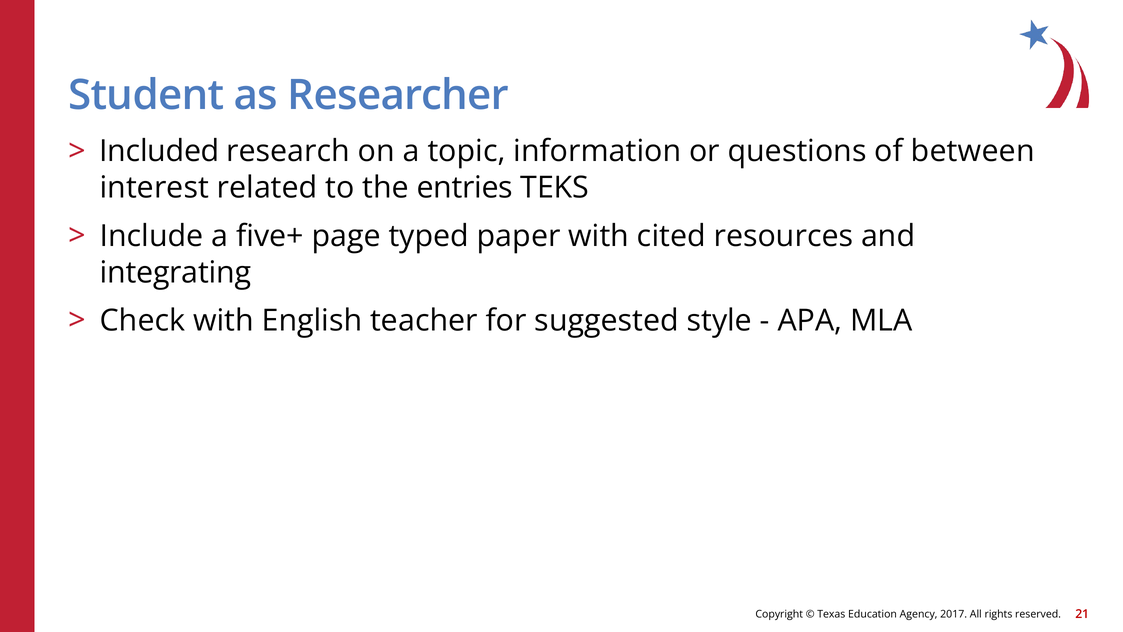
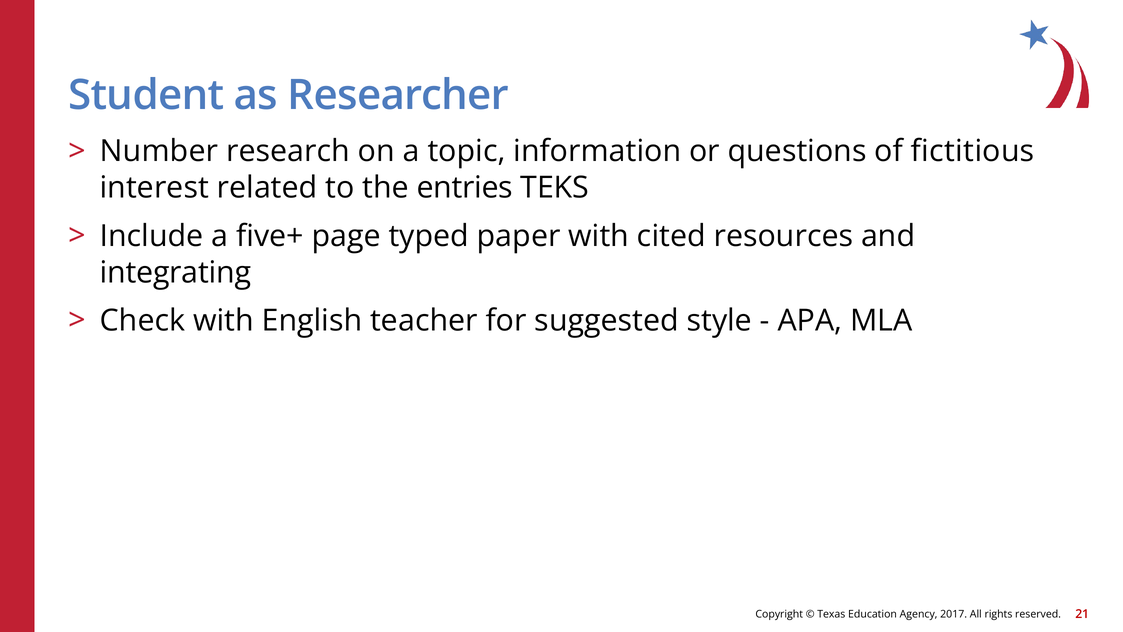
Included: Included -> Number (159, 151)
between: between -> fictitious (973, 151)
